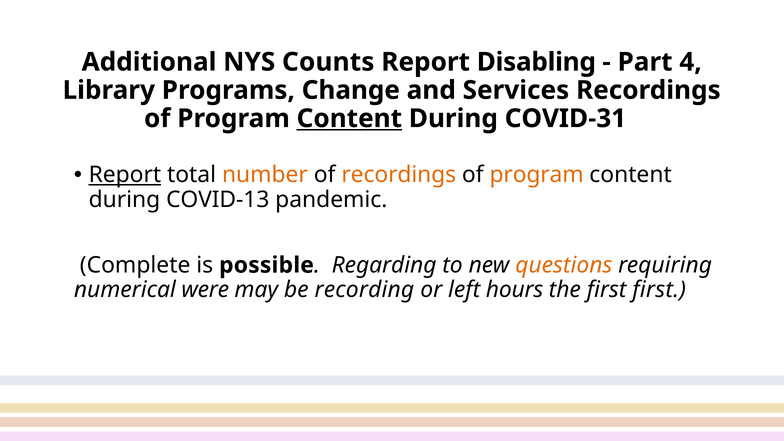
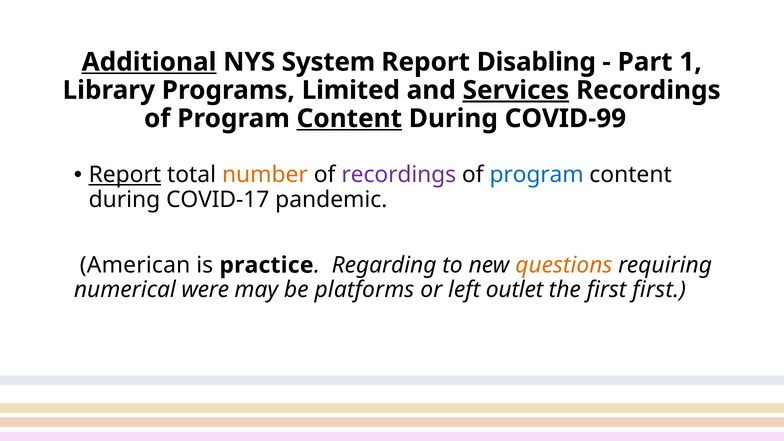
Additional underline: none -> present (149, 62)
Counts: Counts -> System (328, 62)
4: 4 -> 1 (691, 62)
Change: Change -> Limited (351, 90)
Services underline: none -> present (516, 90)
COVID-31: COVID-31 -> COVID-99 (565, 118)
recordings colour: orange -> purple (399, 175)
program colour: orange -> blue (537, 175)
COVID-13: COVID-13 -> COVID-17 (218, 200)
Complete: Complete -> American (135, 265)
possible: possible -> practice (266, 265)
recording: recording -> platforms (364, 290)
hours: hours -> outlet (515, 290)
